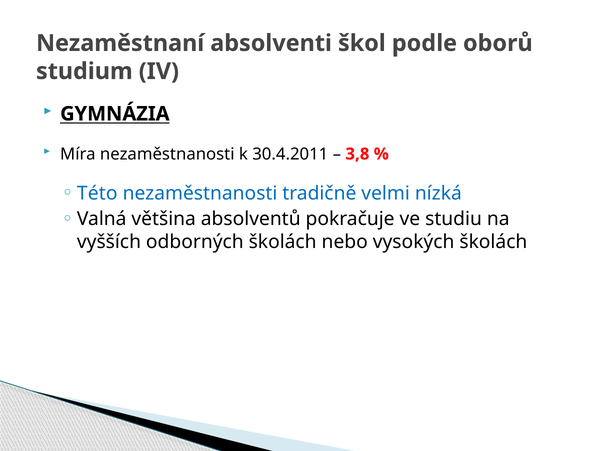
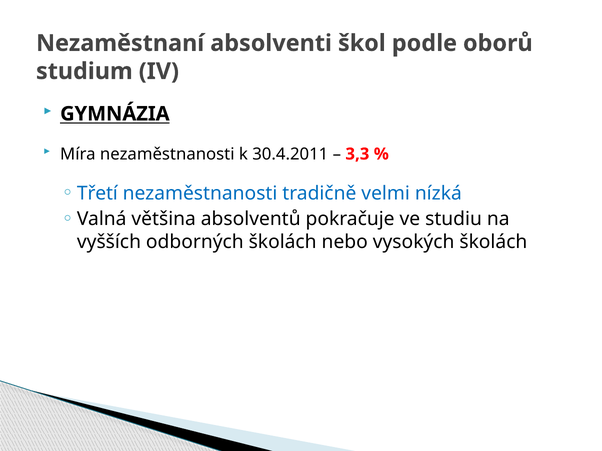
3,8: 3,8 -> 3,3 (357, 154)
Této: Této -> Třetí (97, 193)
